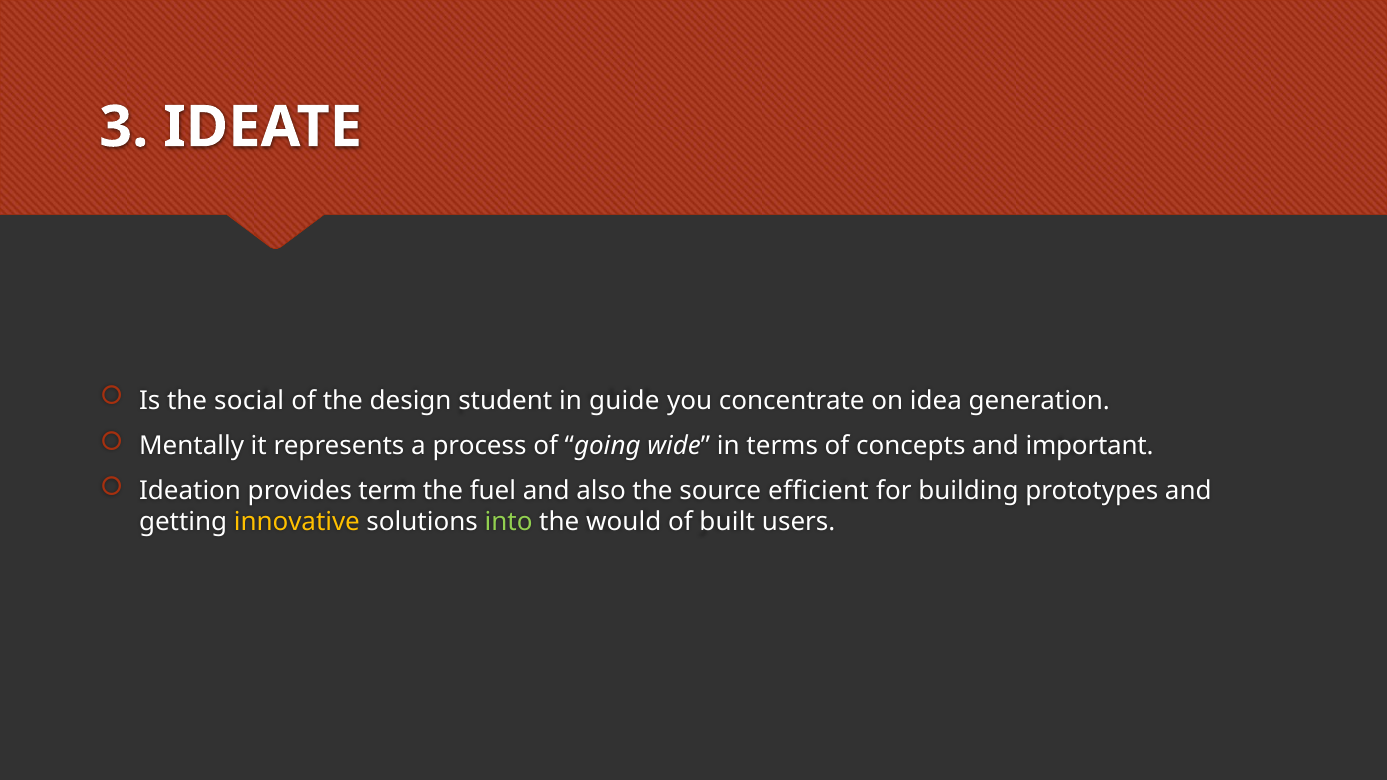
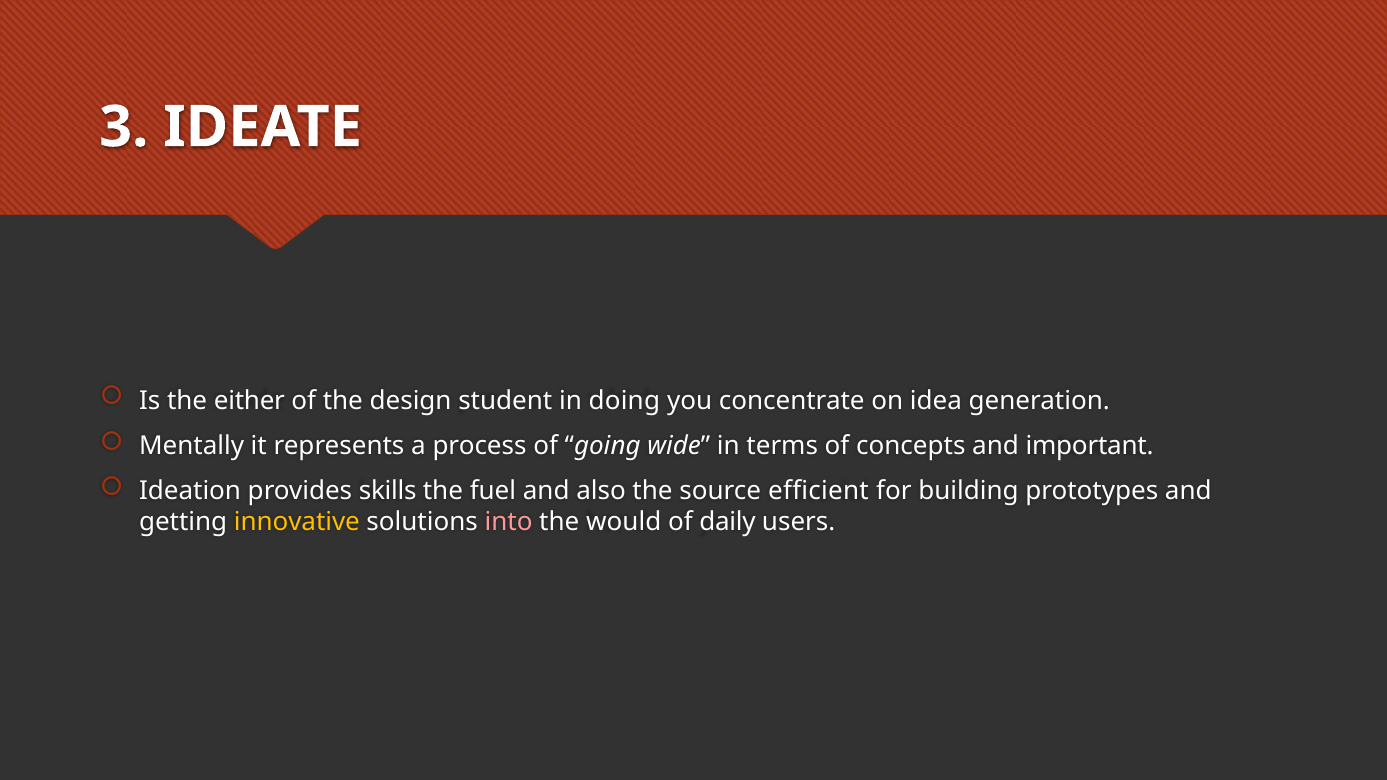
social: social -> either (249, 401)
guide: guide -> doing (624, 401)
term: term -> skills (388, 491)
into colour: light green -> pink (509, 522)
built: built -> daily (728, 522)
